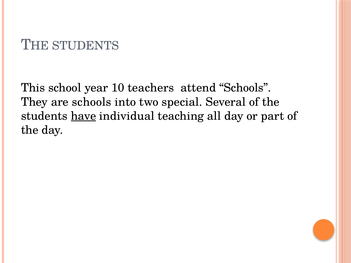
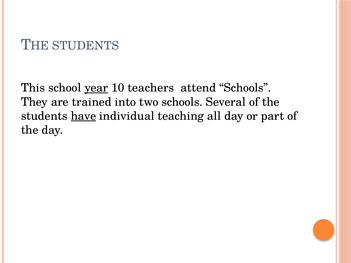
year underline: none -> present (96, 88)
are schools: schools -> trained (92, 102)
two special: special -> schools (182, 102)
